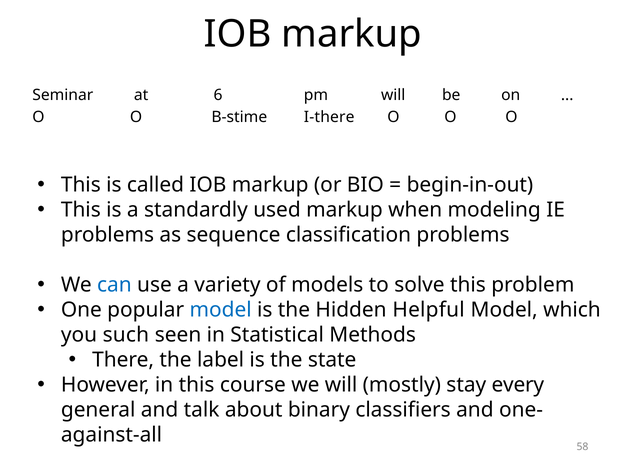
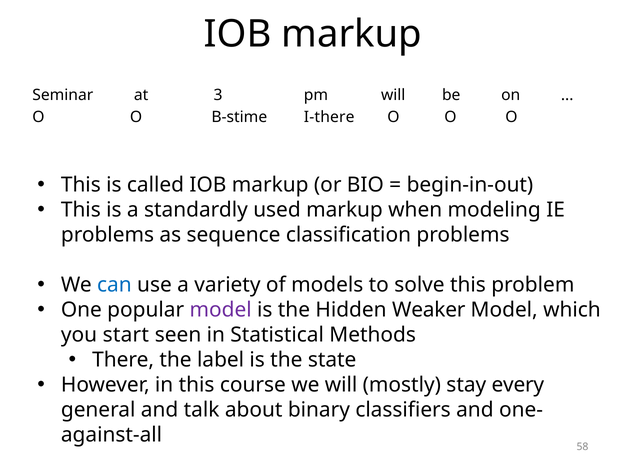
6: 6 -> 3 (218, 95)
model colour: blue -> purple (221, 310)
Helpful: Helpful -> Weaker (429, 310)
such: such -> start (126, 335)
